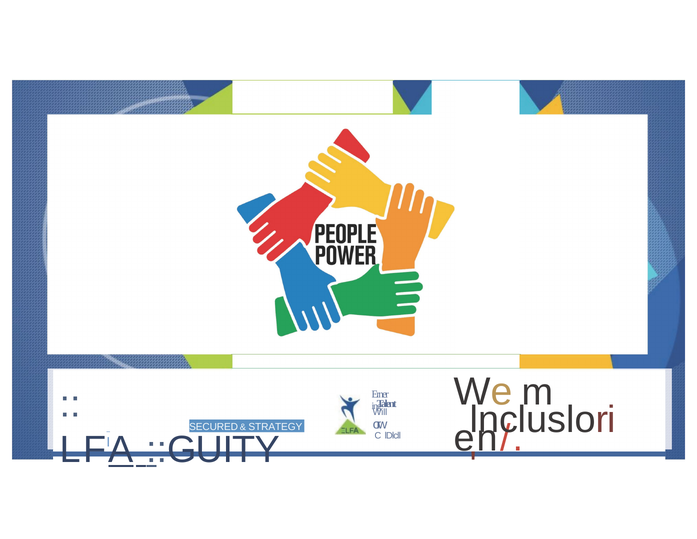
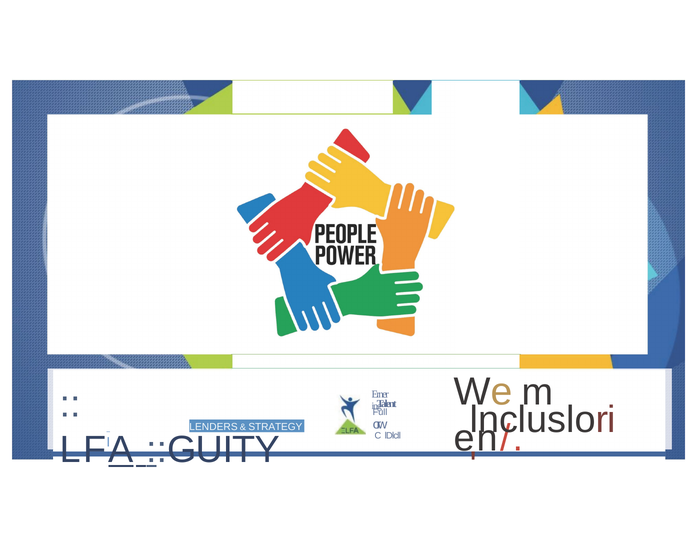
Will: Will -> Full (380, 412)
SECURED: SECURED -> LENDERS (213, 426)
